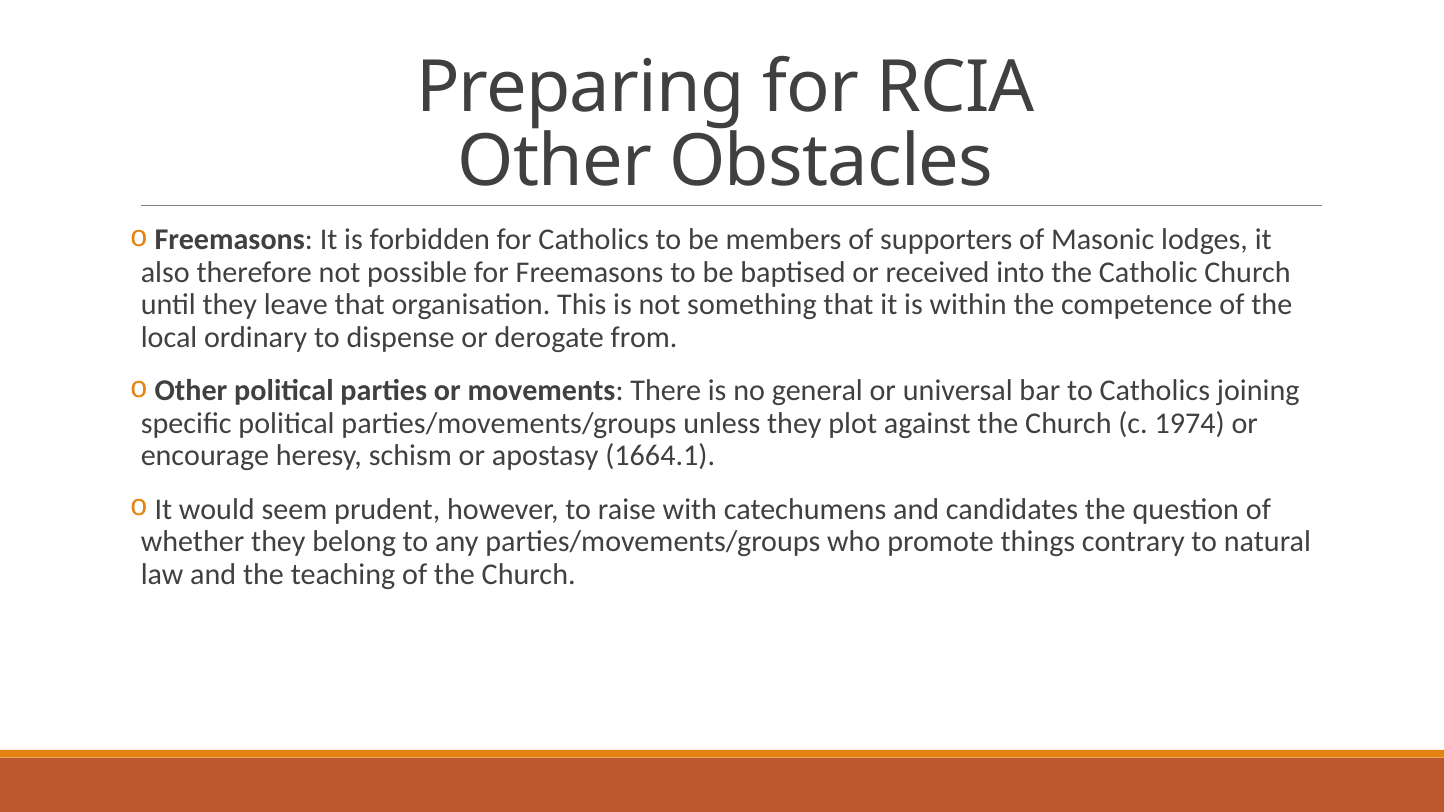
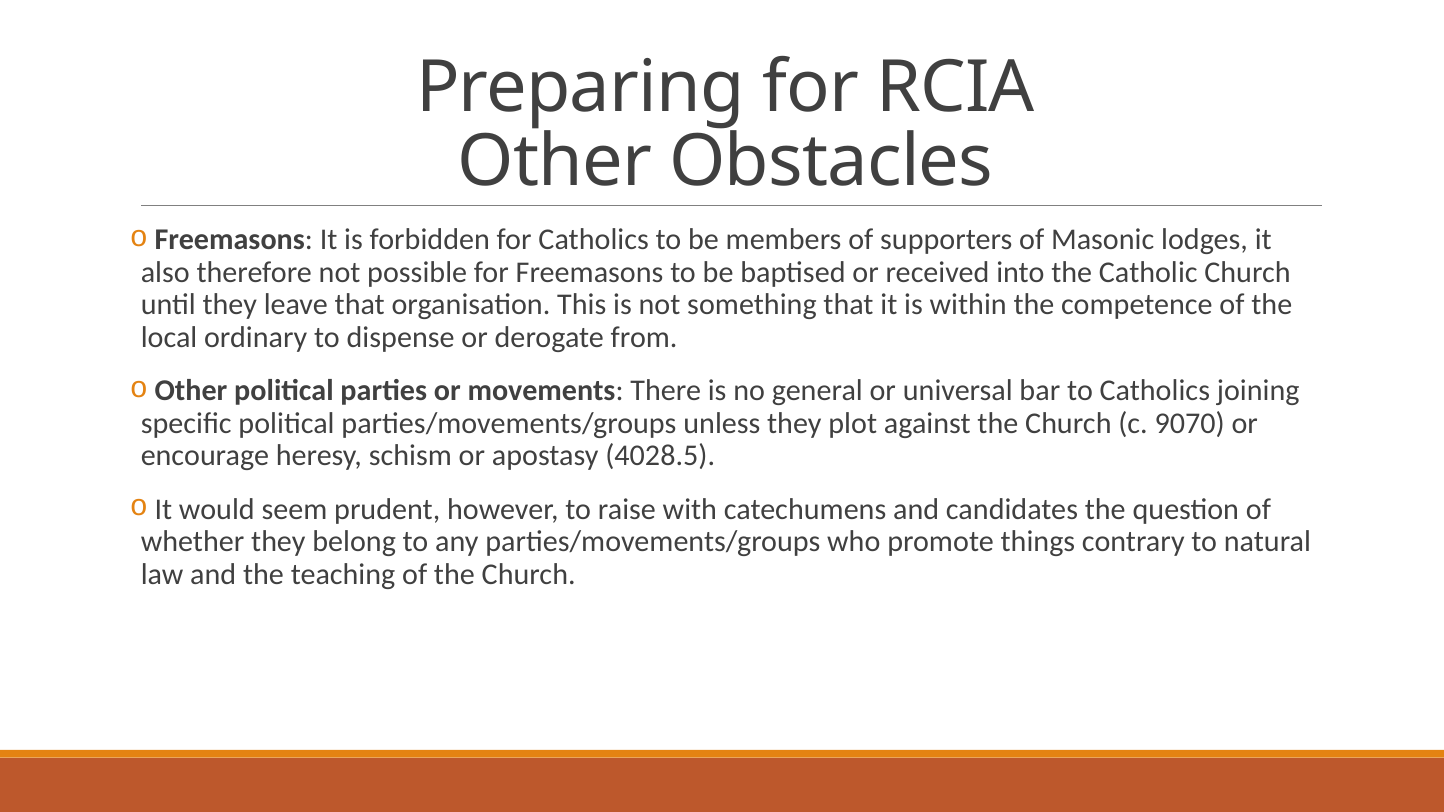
1974: 1974 -> 9070 (1190, 424)
1664.1: 1664.1 -> 4028.5 (660, 456)
